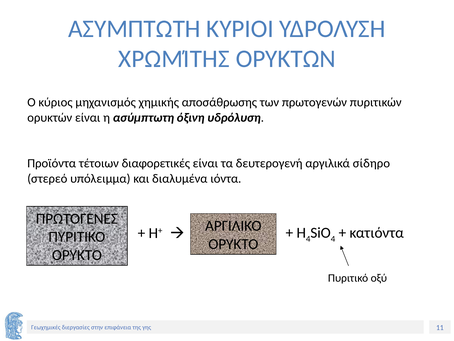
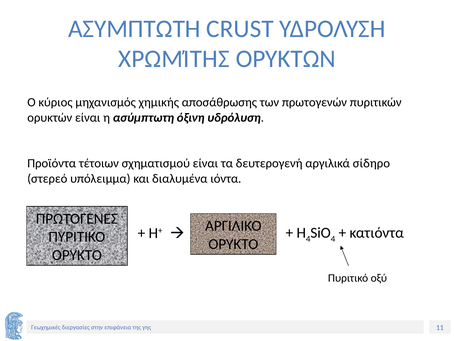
ΚΥΡΙΟΙ: ΚΥΡΙΟΙ -> CRUST (240, 29)
διαφορετικές: διαφορετικές -> σχηματισμού (156, 163)
